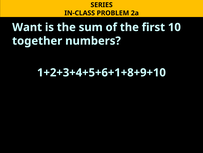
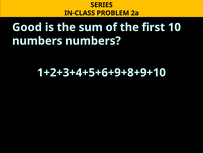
Want: Want -> Good (27, 27)
together: together -> numbers (37, 41)
1+2+3+4+5+6+1+8+9+10: 1+2+3+4+5+6+1+8+9+10 -> 1+2+3+4+5+6+9+8+9+10 (101, 72)
